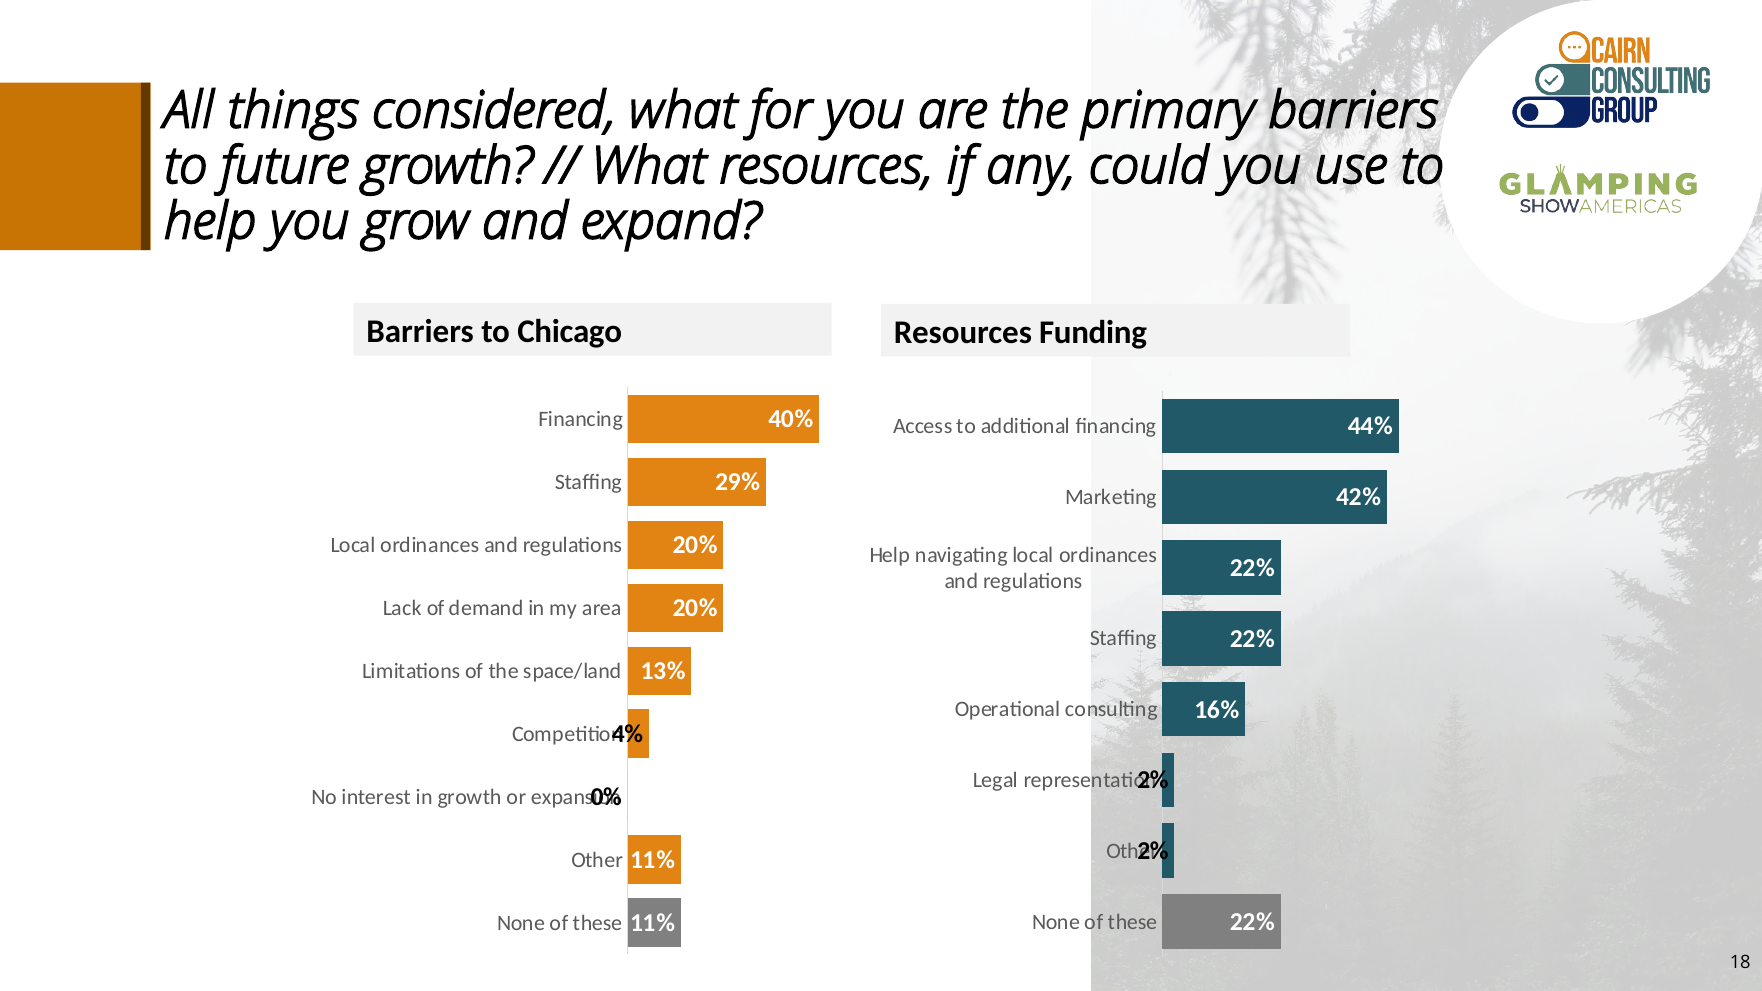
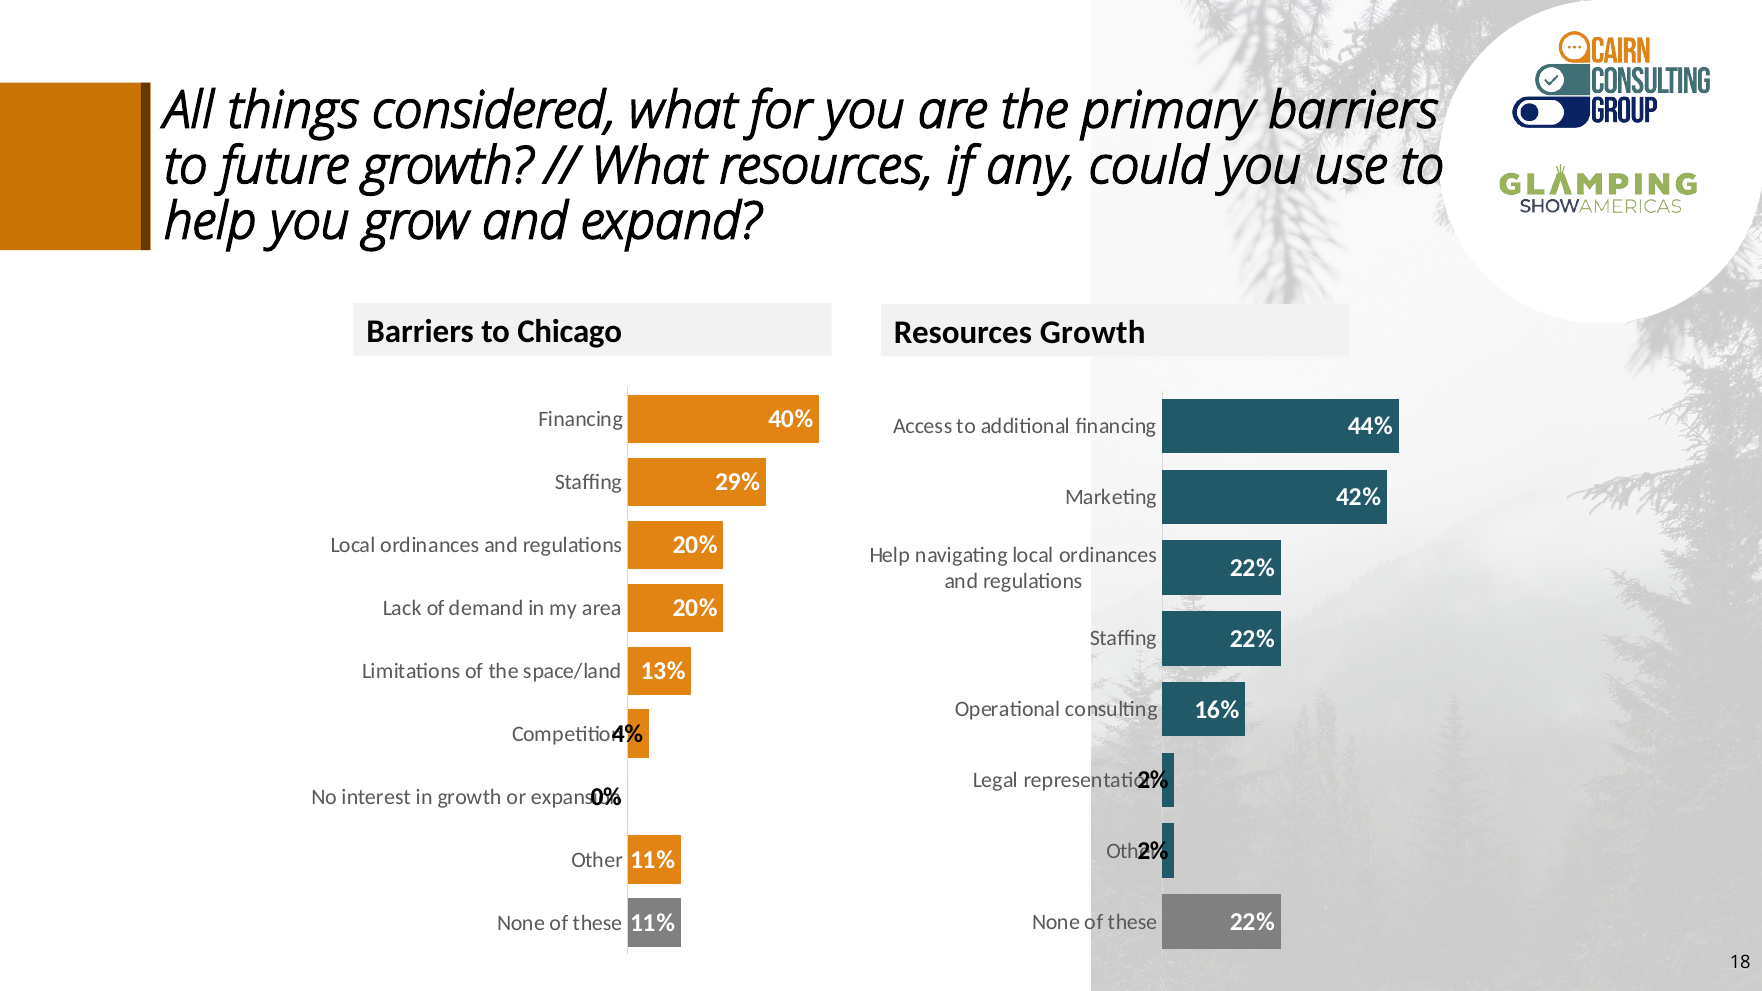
Resources Funding: Funding -> Growth (1093, 332)
